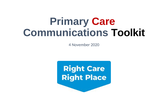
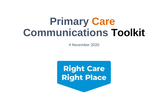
Care colour: red -> orange (104, 22)
